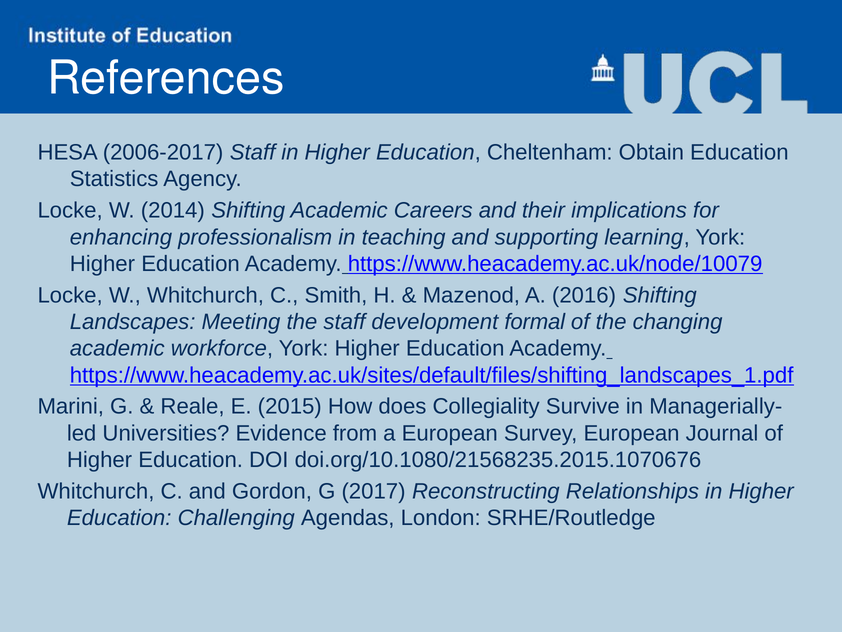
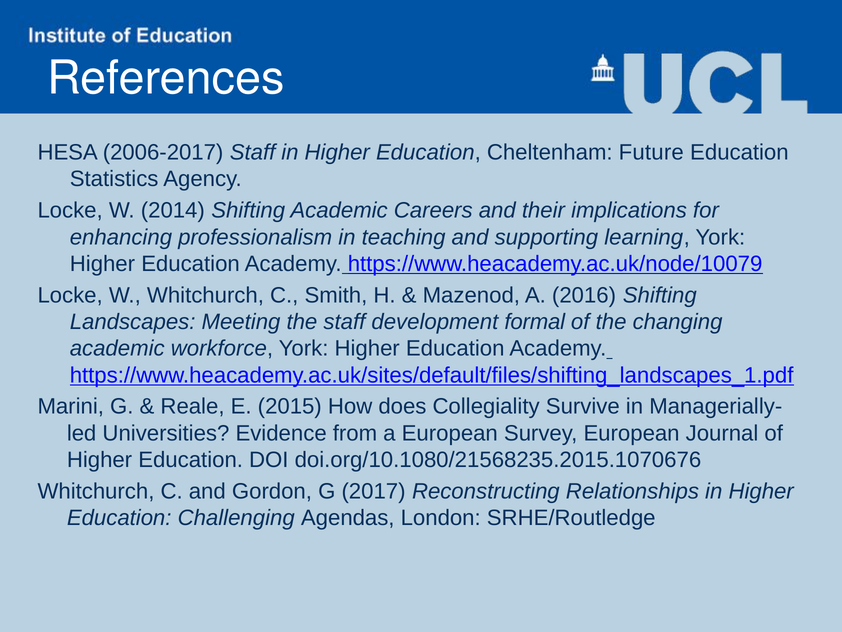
Obtain: Obtain -> Future (651, 152)
